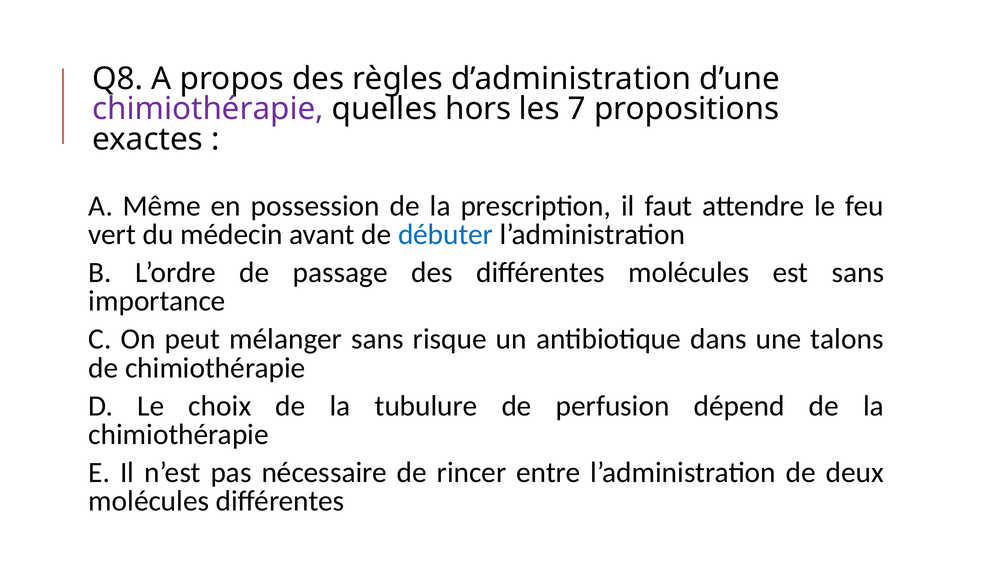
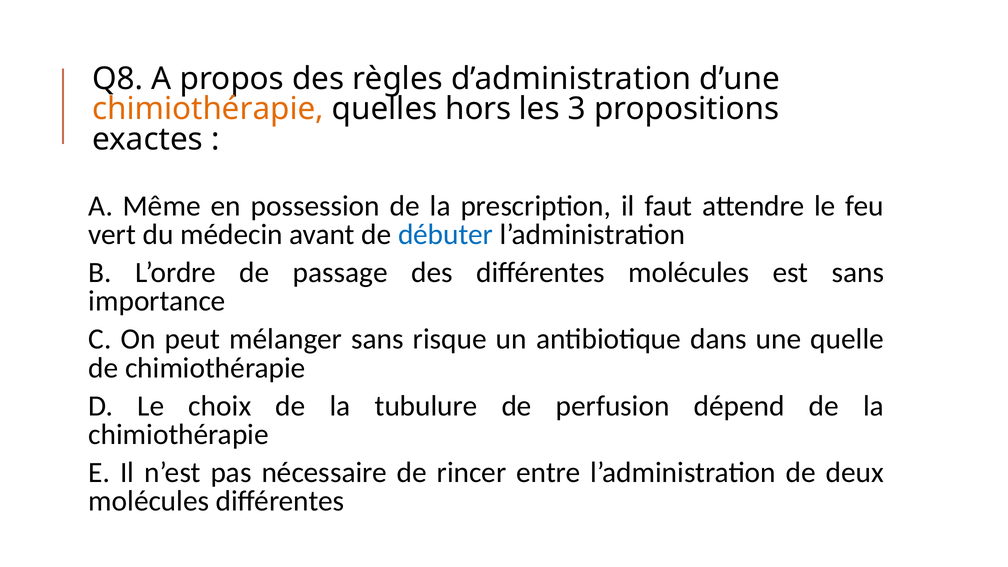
chimiothérapie colour: purple -> orange (208, 109)
7: 7 -> 3 (577, 109)
talons: talons -> quelle (847, 339)
